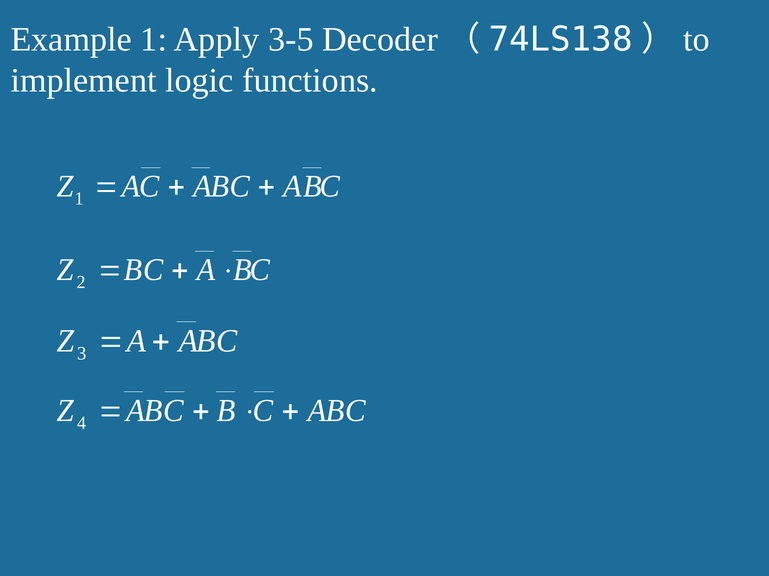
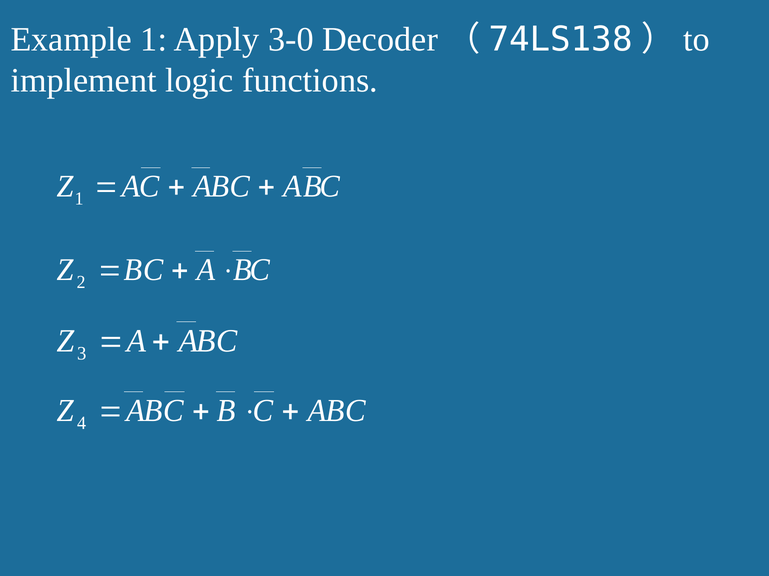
3-5: 3-5 -> 3-0 (291, 39)
